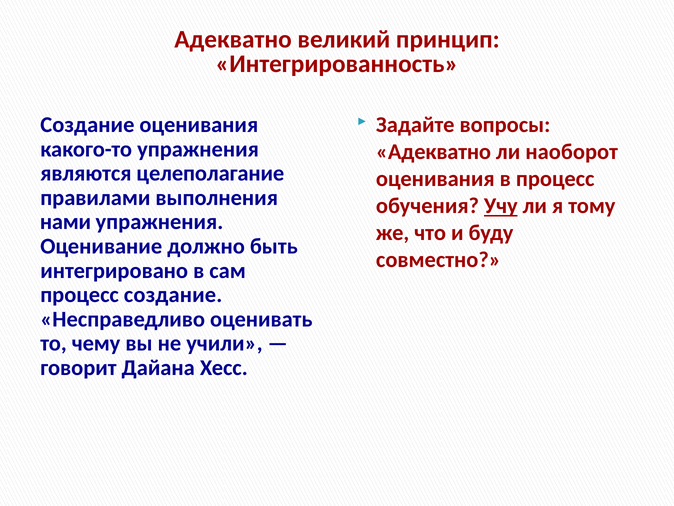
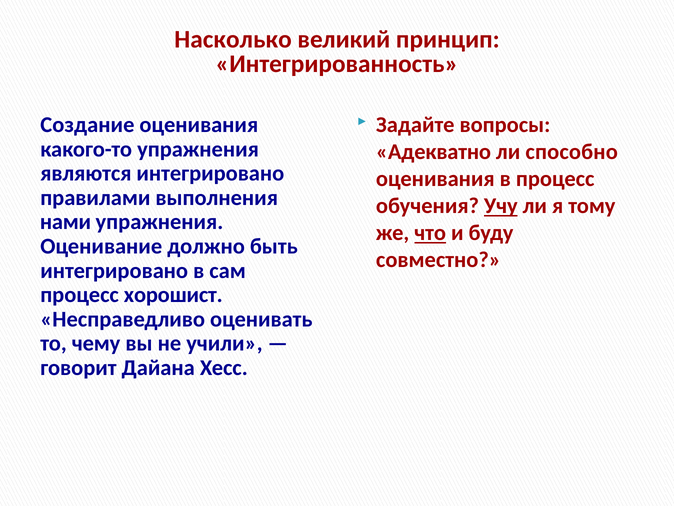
Адекватно: Адекватно -> Насколько (233, 39)
наоборот: наоборот -> способно (572, 152)
являются целеполагание: целеполагание -> интегрировано (210, 173)
что underline: none -> present (430, 233)
процесс создание: создание -> хорошист (173, 295)
